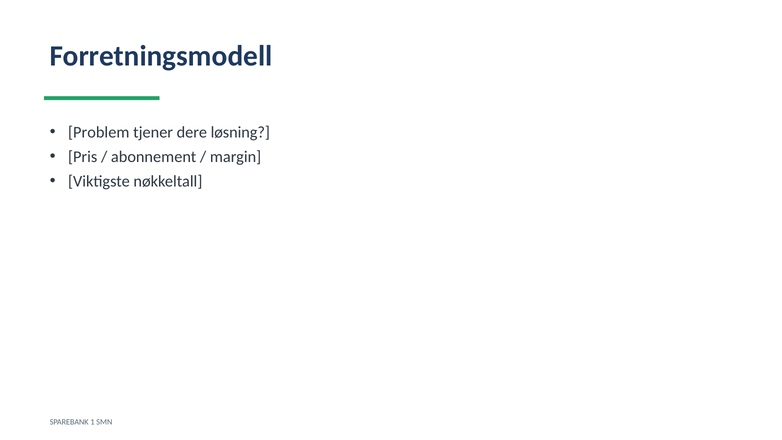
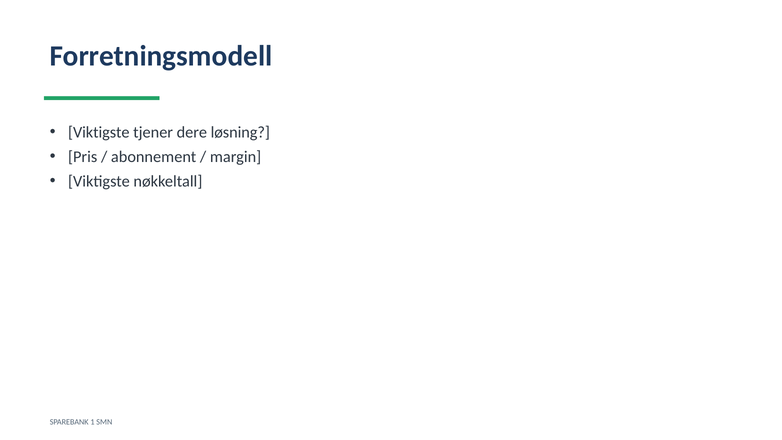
Problem: Problem -> Viktigste (99, 132)
